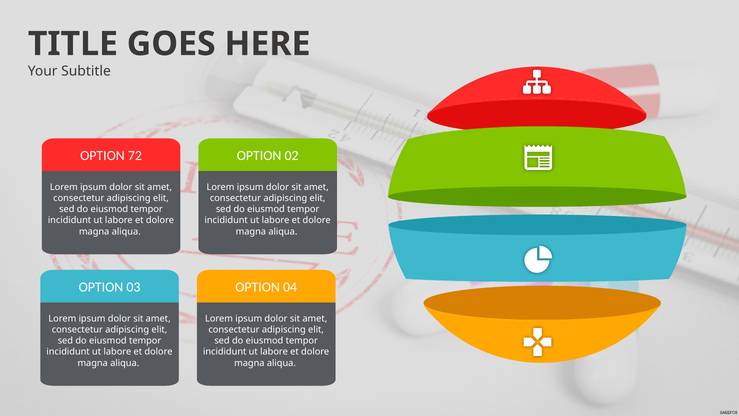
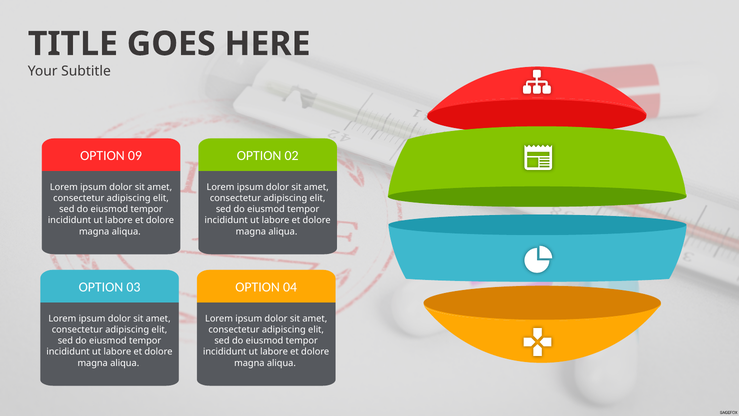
72: 72 -> 09 (135, 156)
